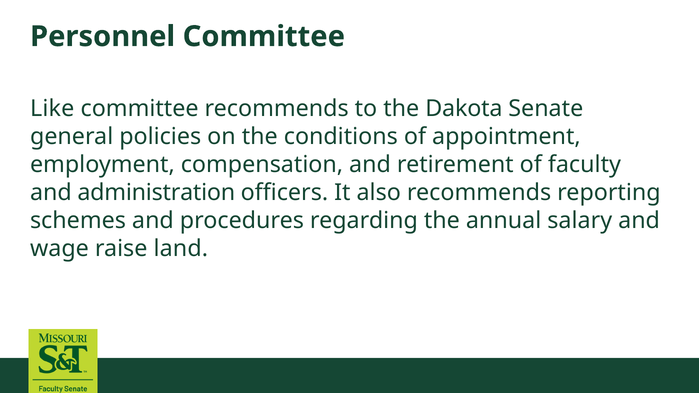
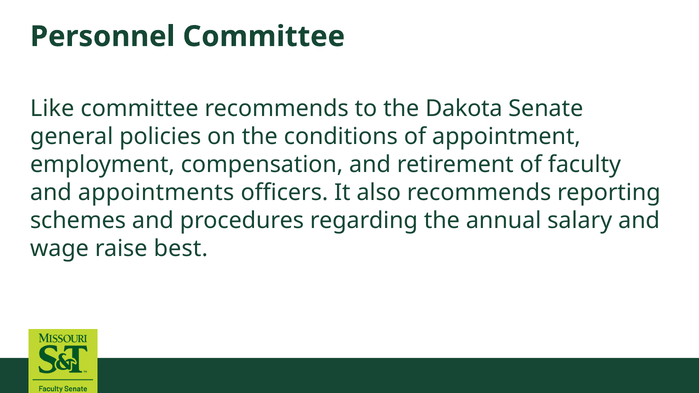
administration: administration -> appointments (156, 193)
land: land -> best (181, 249)
